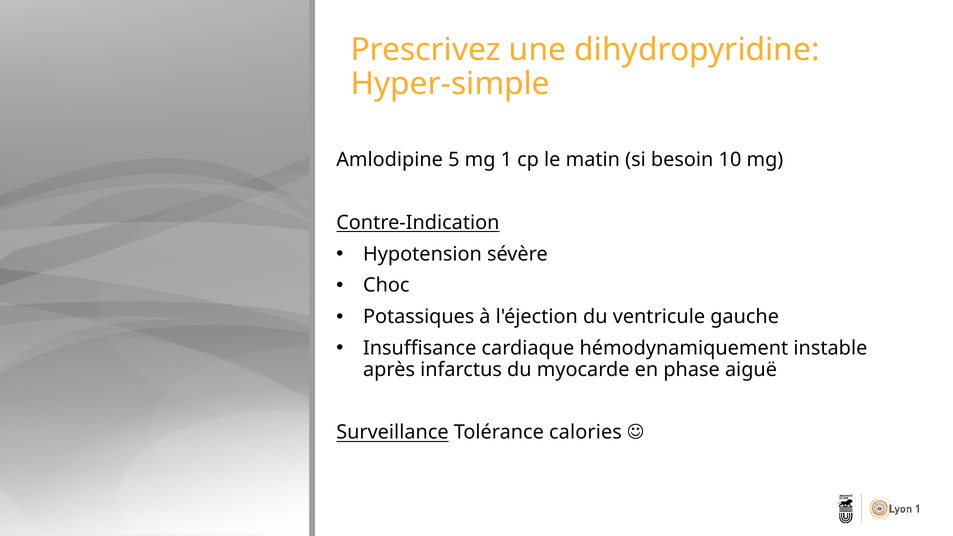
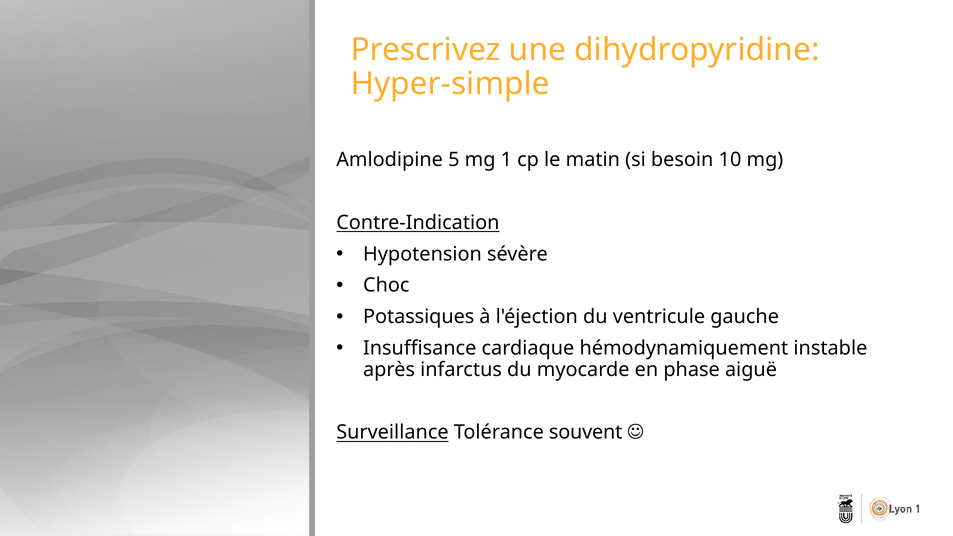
calories: calories -> souvent (586, 432)
